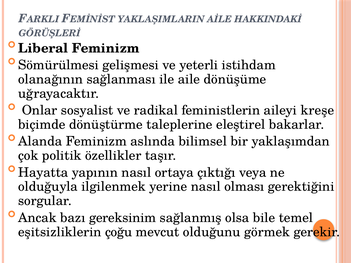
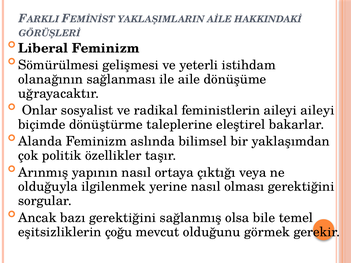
aileyi kreşe: kreşe -> aileyi (317, 110)
Hayatta: Hayatta -> Arınmış (43, 173)
bazı gereksinim: gereksinim -> gerektiğini (123, 218)
